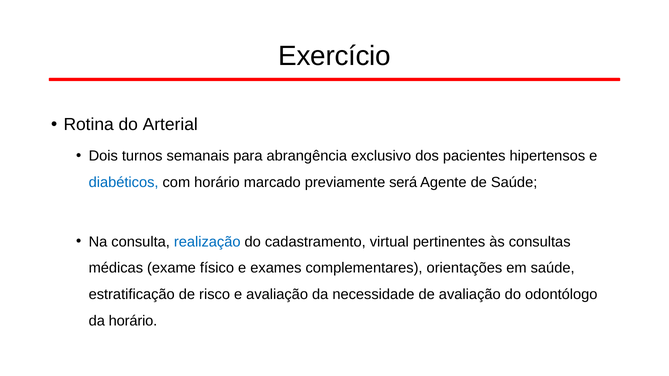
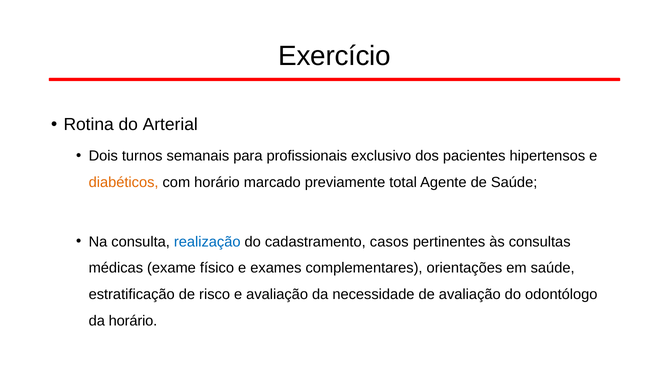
abrangência: abrangência -> profissionais (307, 156)
diabéticos colour: blue -> orange (124, 182)
será: será -> total (403, 182)
virtual: virtual -> casos (389, 242)
